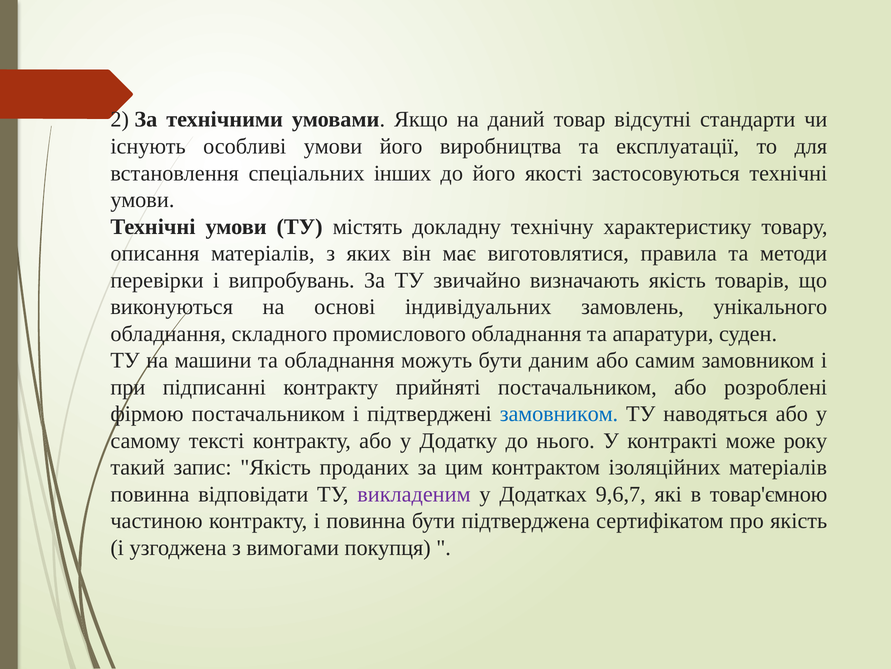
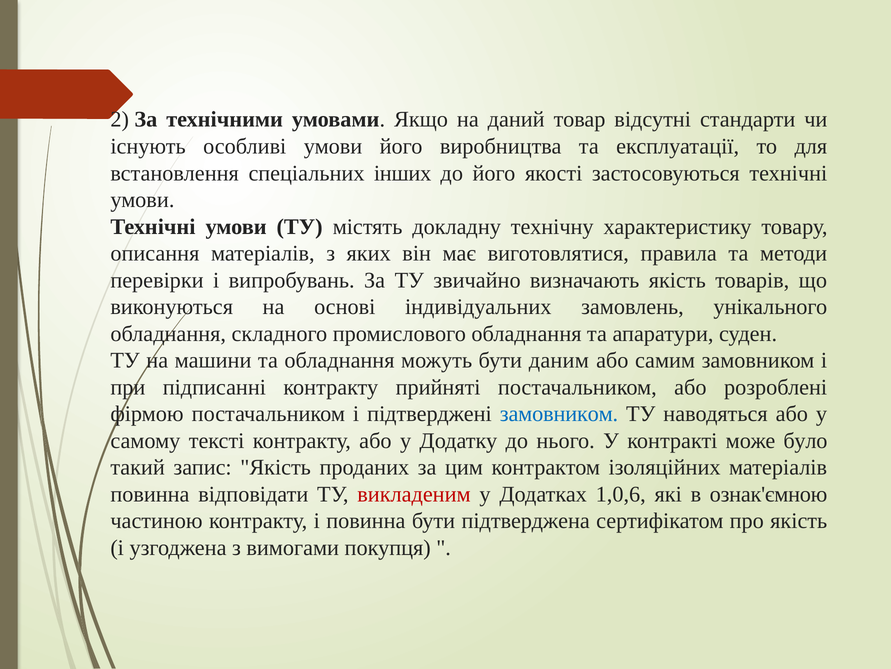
року: року -> було (805, 440)
викладеним colour: purple -> red (414, 494)
9,6,7: 9,6,7 -> 1,0,6 (621, 494)
товар'ємною: товар'ємною -> ознак'ємною (769, 494)
